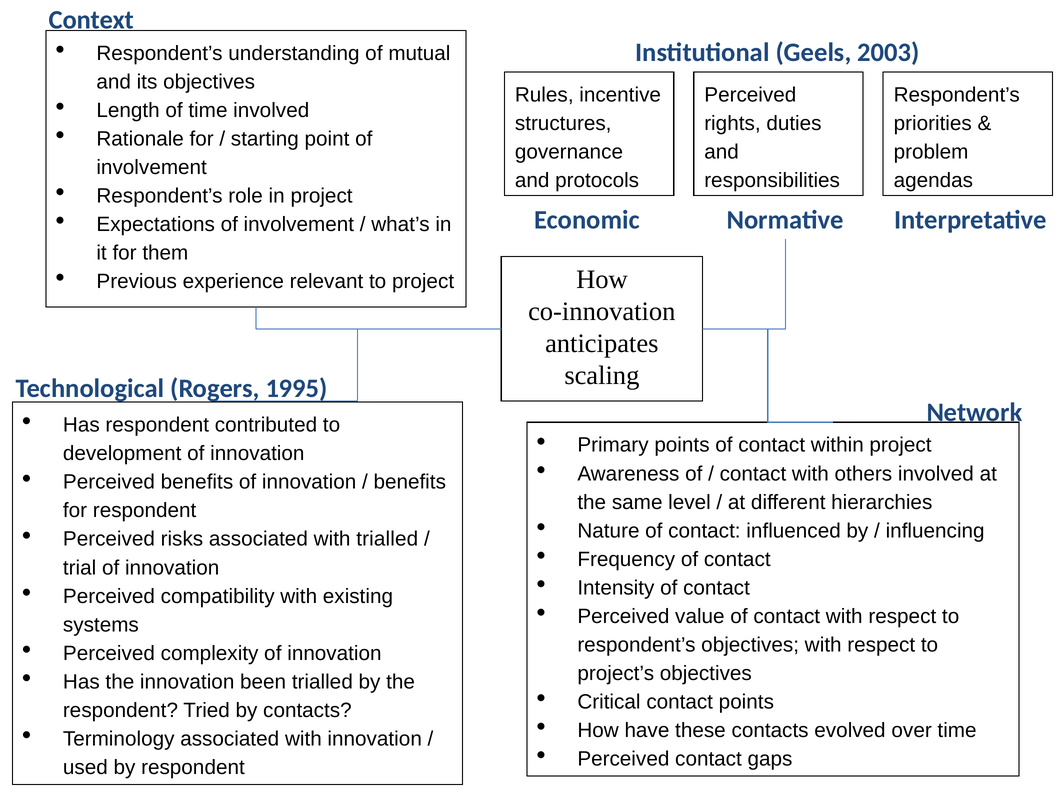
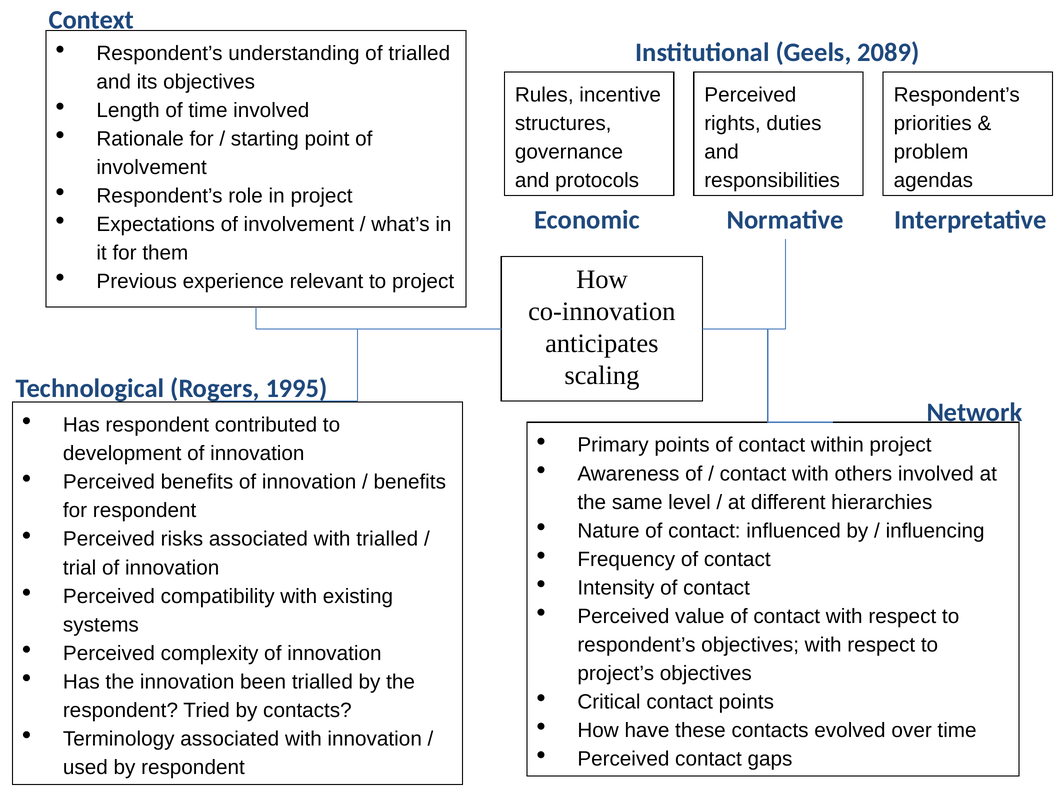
2003: 2003 -> 2089 (889, 52)
of mutual: mutual -> trialled (419, 53)
